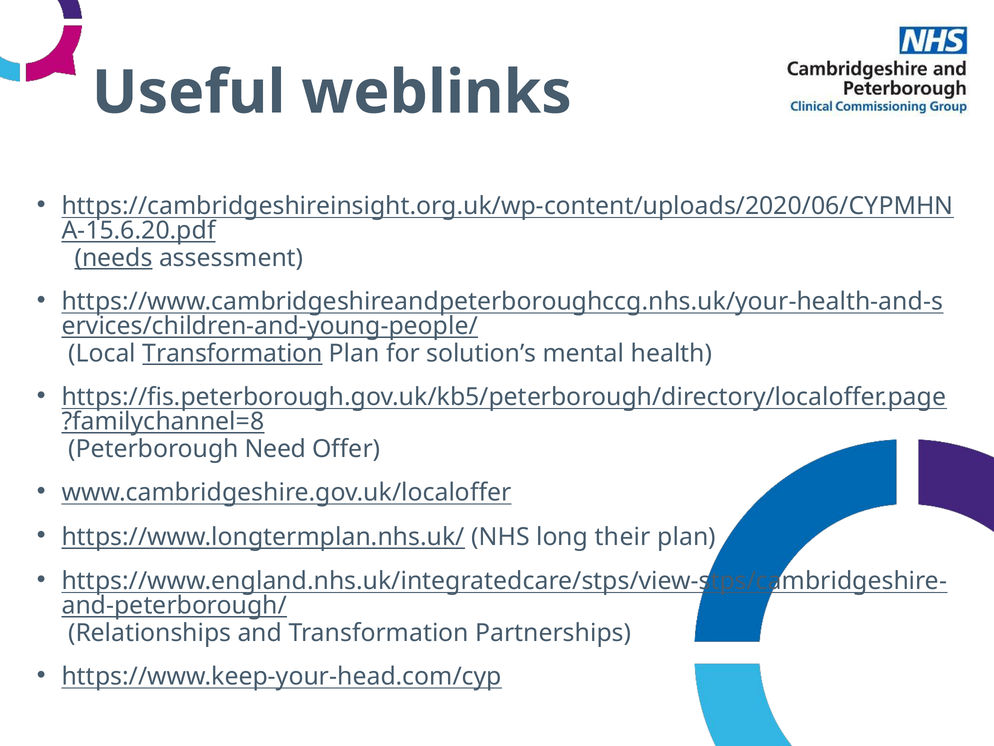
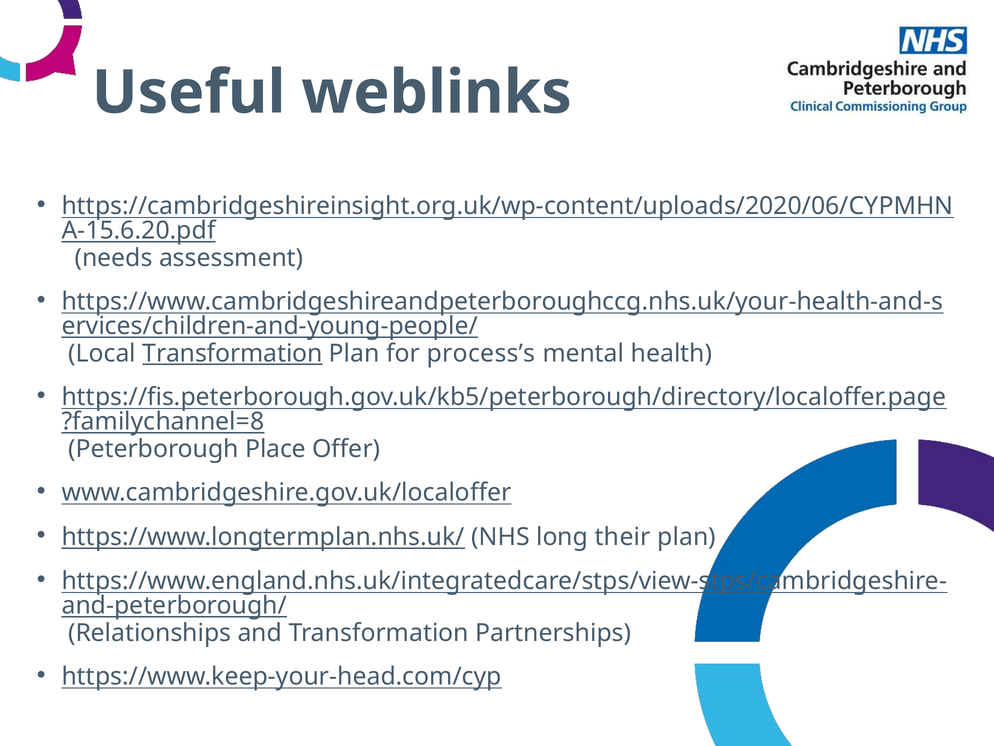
needs underline: present -> none (114, 258)
solution’s: solution’s -> process’s (481, 353)
Need: Need -> Place (276, 449)
